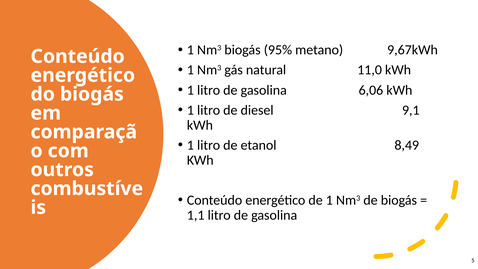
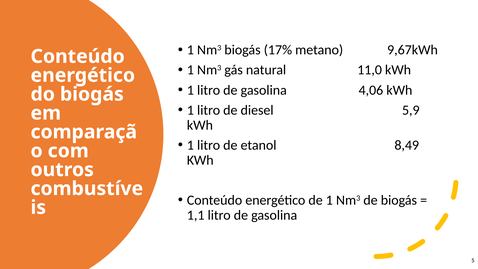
95%: 95% -> 17% (278, 50)
6,06: 6,06 -> 4,06 (371, 90)
9,1: 9,1 -> 5,9 (411, 110)
